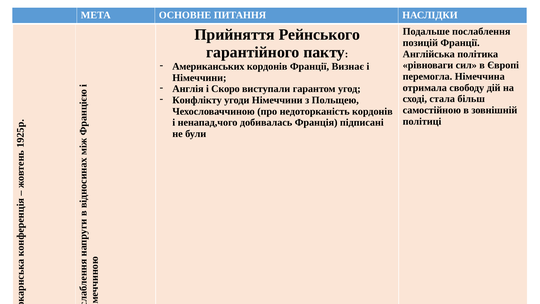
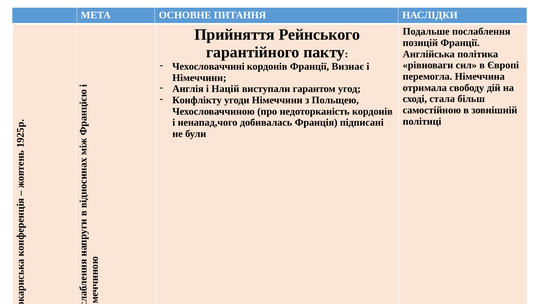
Американських: Американських -> Чехословаччині (208, 66)
Скоро: Скоро -> Націй (225, 89)
